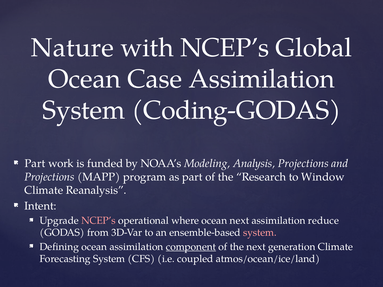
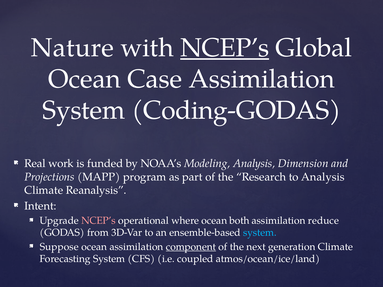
NCEP’s underline: none -> present (225, 48)
Part: Part -> Real (35, 164)
Analysis Projections: Projections -> Dimension (303, 164)
to Window: Window -> Analysis (323, 177)
ocean next: next -> both (239, 221)
system colour: pink -> light blue (260, 233)
Defining: Defining -> Suppose (59, 247)
